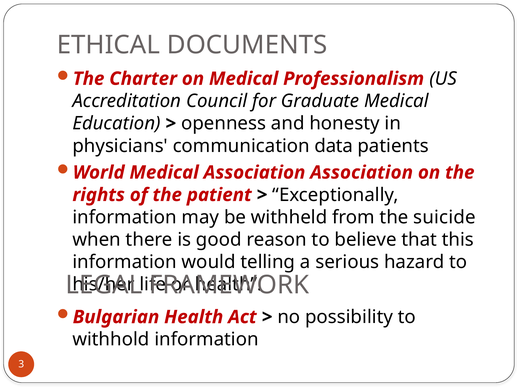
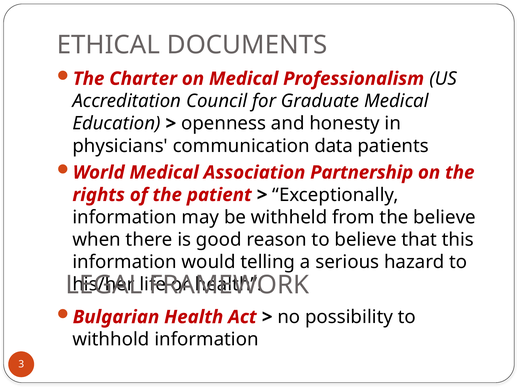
Association Association: Association -> Partnership (362, 173)
the suicide: suicide -> believe (445, 218)
